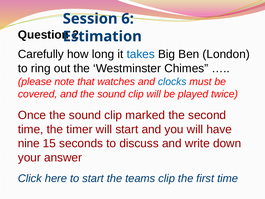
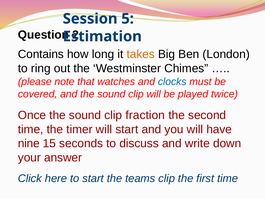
6: 6 -> 5 (128, 19)
Carefully: Carefully -> Contains (41, 54)
takes colour: blue -> orange (141, 54)
marked: marked -> fraction (145, 115)
